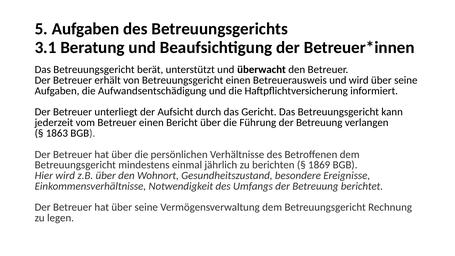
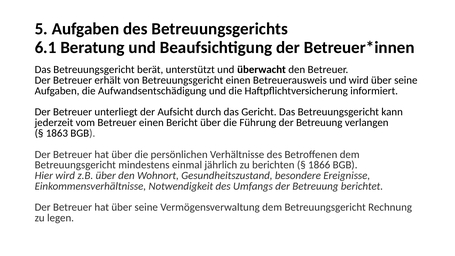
3.1: 3.1 -> 6.1 (46, 47)
1869: 1869 -> 1866 (319, 165)
